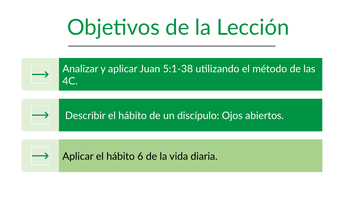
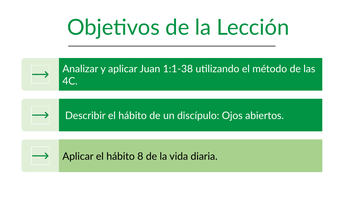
5:1-38: 5:1-38 -> 1:1-38 (178, 69)
6: 6 -> 8 (140, 156)
